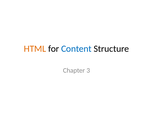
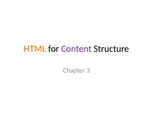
Content colour: blue -> purple (76, 49)
